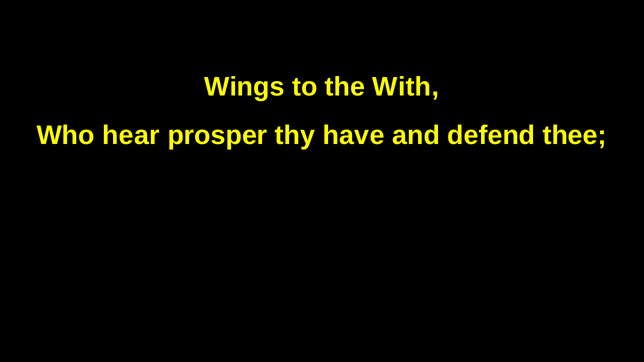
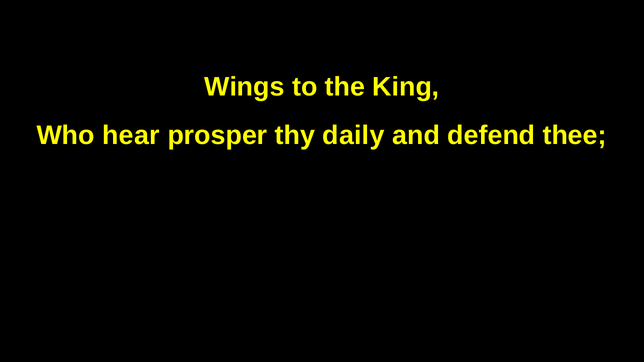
With: With -> King (406, 87)
have: have -> daily (354, 135)
